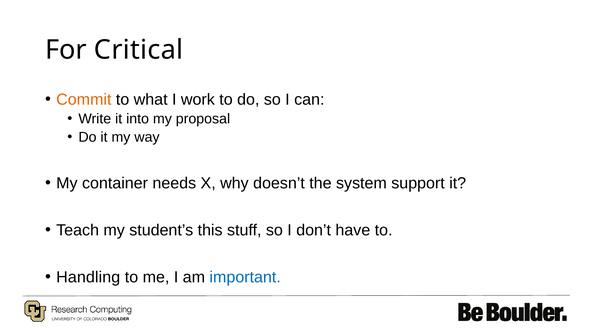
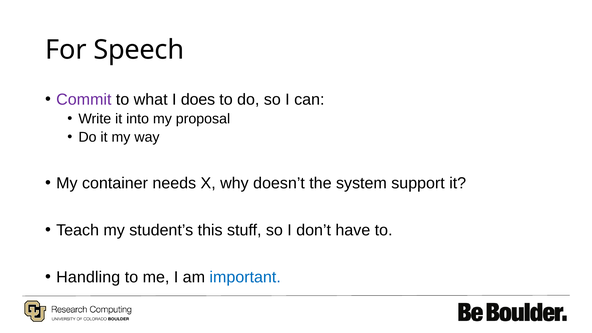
Critical: Critical -> Speech (139, 50)
Commit colour: orange -> purple (84, 99)
work: work -> does (198, 99)
